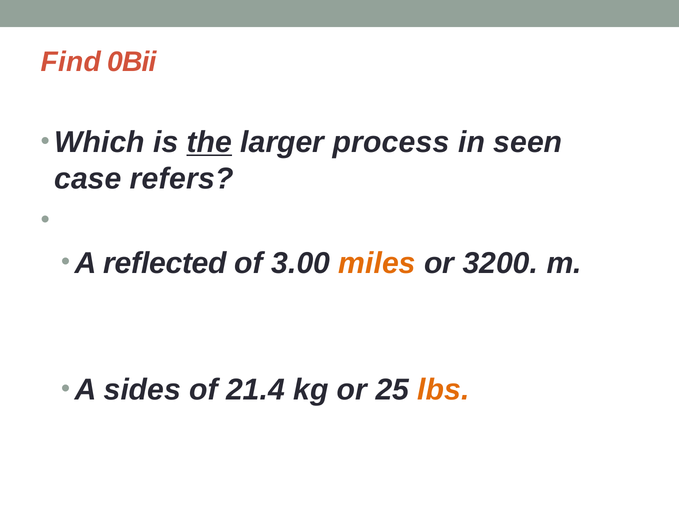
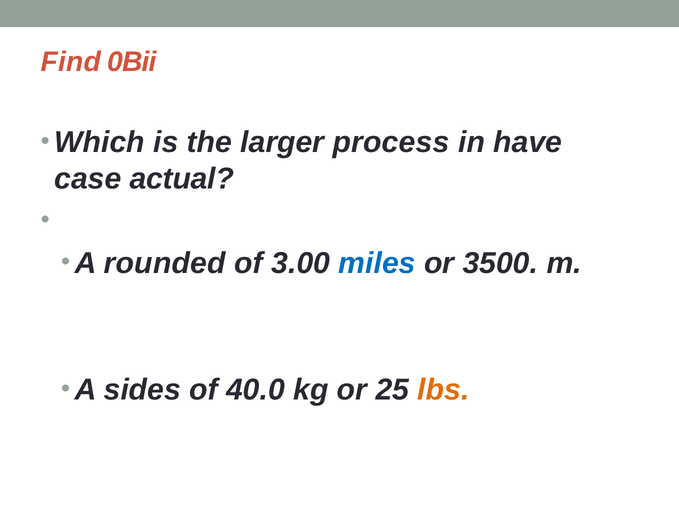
the underline: present -> none (209, 142)
seen: seen -> have (528, 142)
refers: refers -> actual (182, 179)
reflected: reflected -> rounded (165, 263)
miles colour: orange -> blue (377, 263)
3200: 3200 -> 3500 (500, 263)
21.4: 21.4 -> 40.0 (256, 390)
